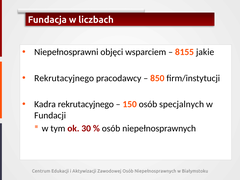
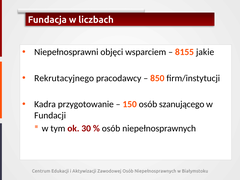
Kadra rekrutacyjnego: rekrutacyjnego -> przygotowanie (86, 104)
specjalnych: specjalnych -> szanującego (182, 104)
